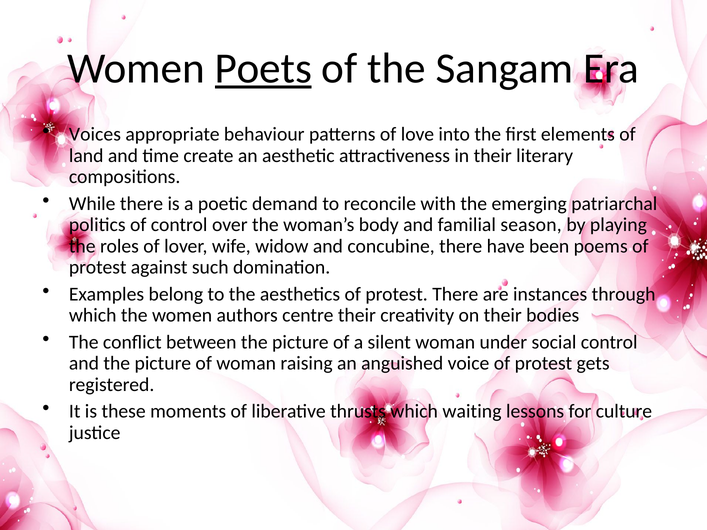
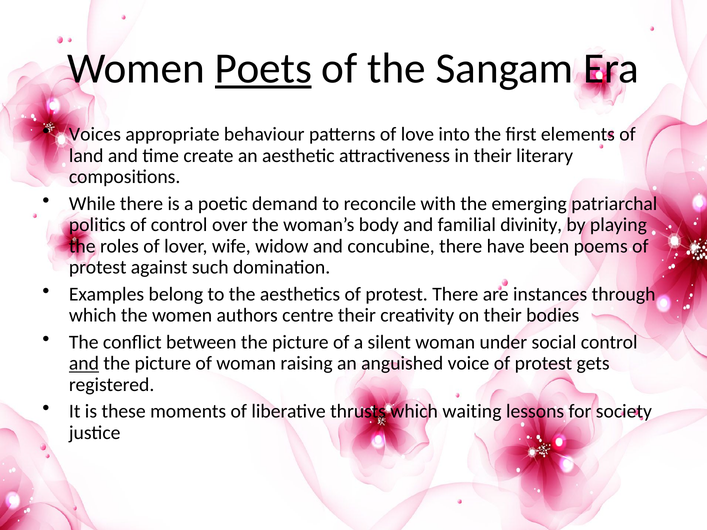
season: season -> divinity (531, 225)
and underline: none -> present (84, 364)
culture: culture -> society (624, 412)
